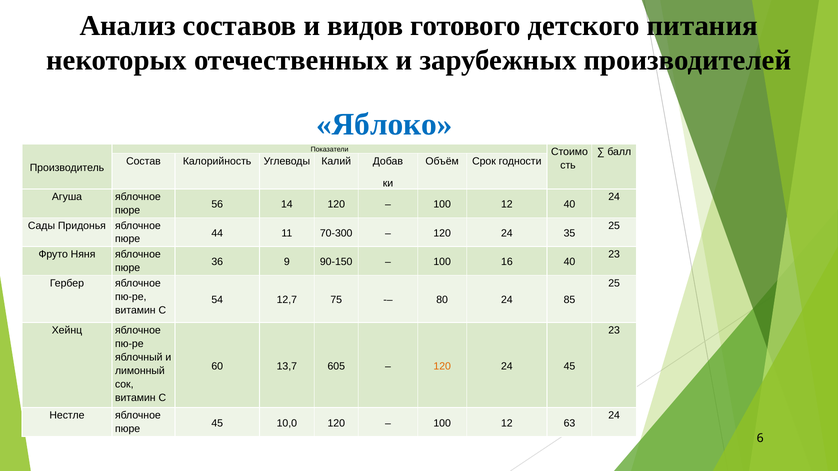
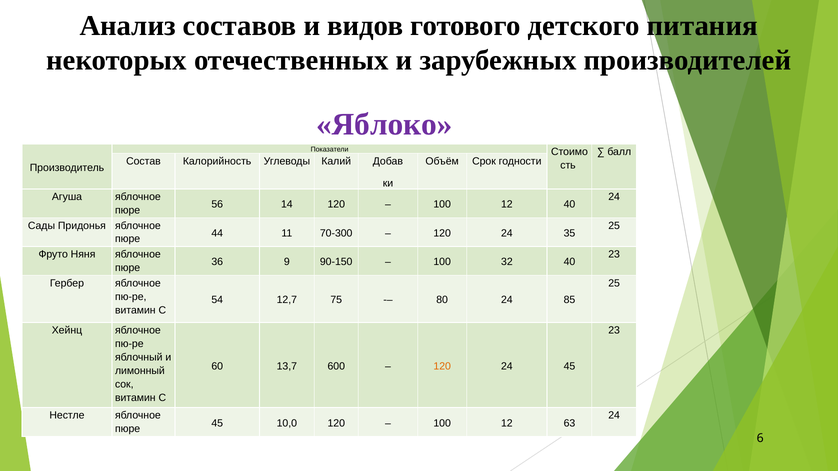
Яблоко colour: blue -> purple (384, 124)
16: 16 -> 32 (507, 262)
605: 605 -> 600 (336, 366)
